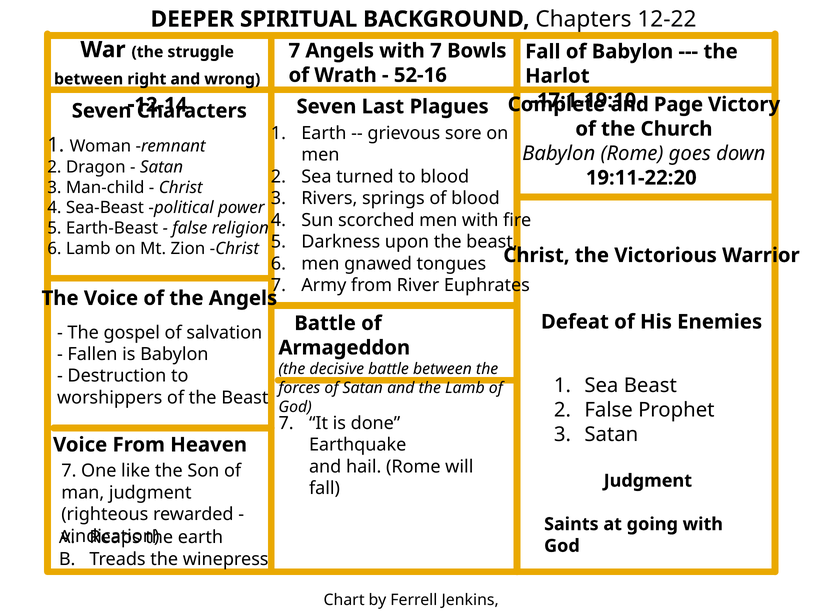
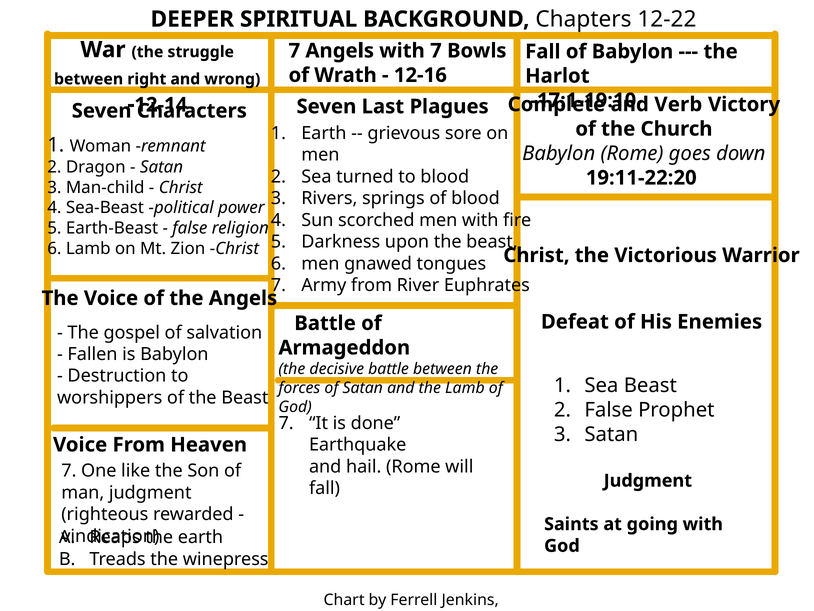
52-16: 52-16 -> 12-16 (420, 75)
Page: Page -> Verb (678, 104)
